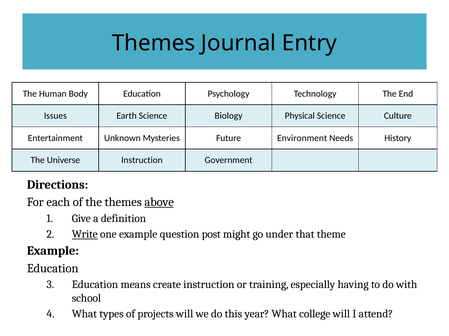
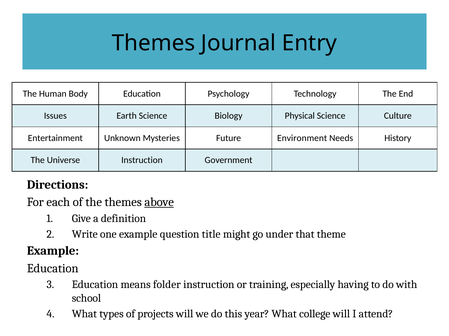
Write underline: present -> none (85, 235)
post: post -> title (211, 235)
create: create -> folder (167, 285)
